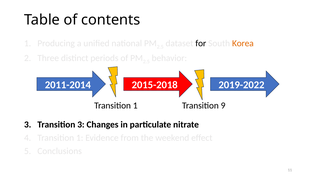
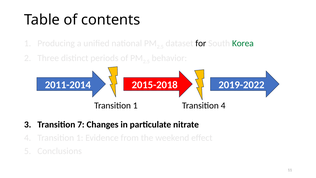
Korea colour: orange -> green (243, 43)
Transition 9: 9 -> 4 (223, 105)
Transition 3: 3 -> 7 (81, 124)
